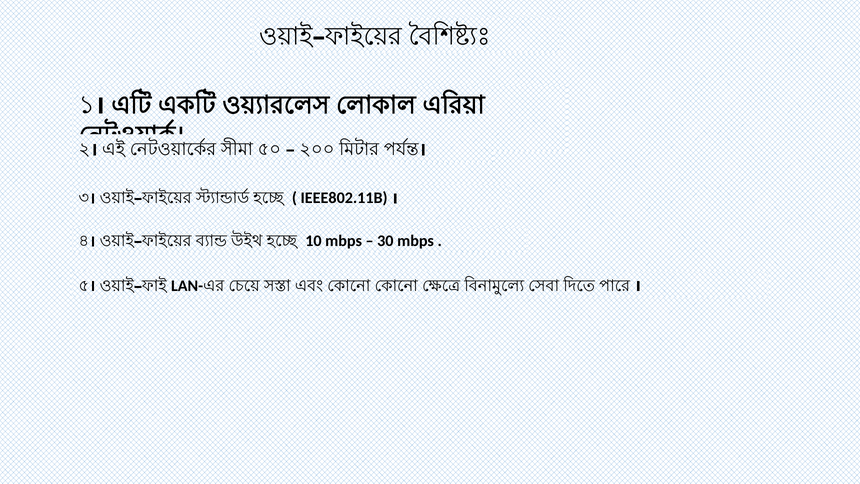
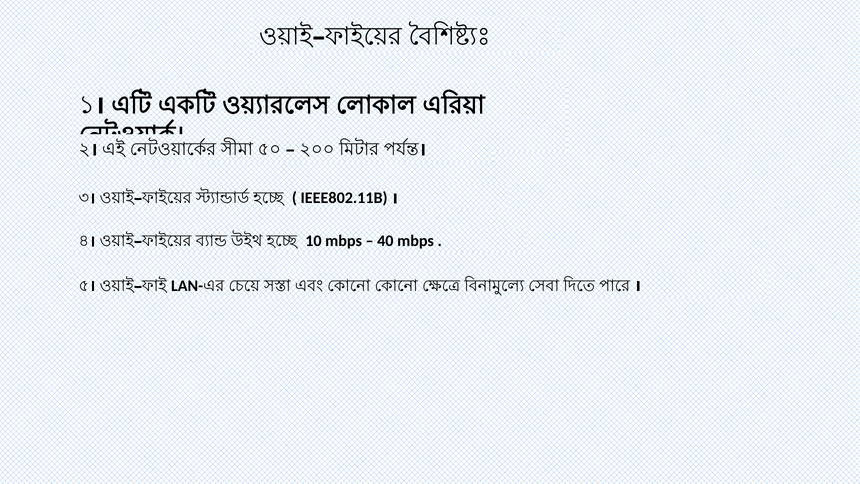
30: 30 -> 40 (385, 241)
